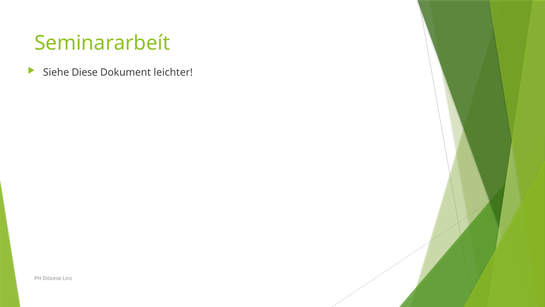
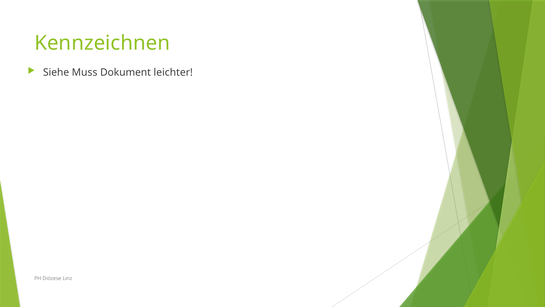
Seminararbeít: Seminararbeít -> Kennzeichnen (102, 43)
Diese: Diese -> Muss (85, 72)
